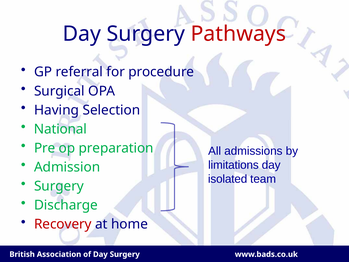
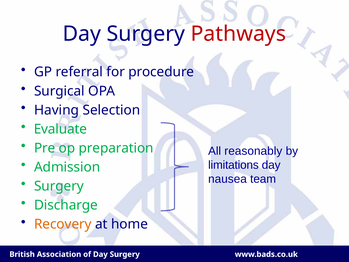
National: National -> Evaluate (60, 129)
admissions: admissions -> reasonably (253, 151)
isolated: isolated -> nausea (227, 179)
Recovery colour: red -> orange (63, 224)
